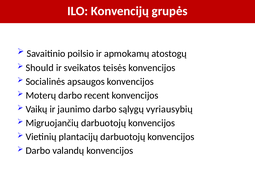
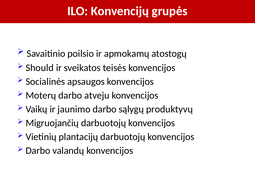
recent: recent -> atveju (97, 95)
vyriausybių: vyriausybių -> produktyvų (169, 109)
